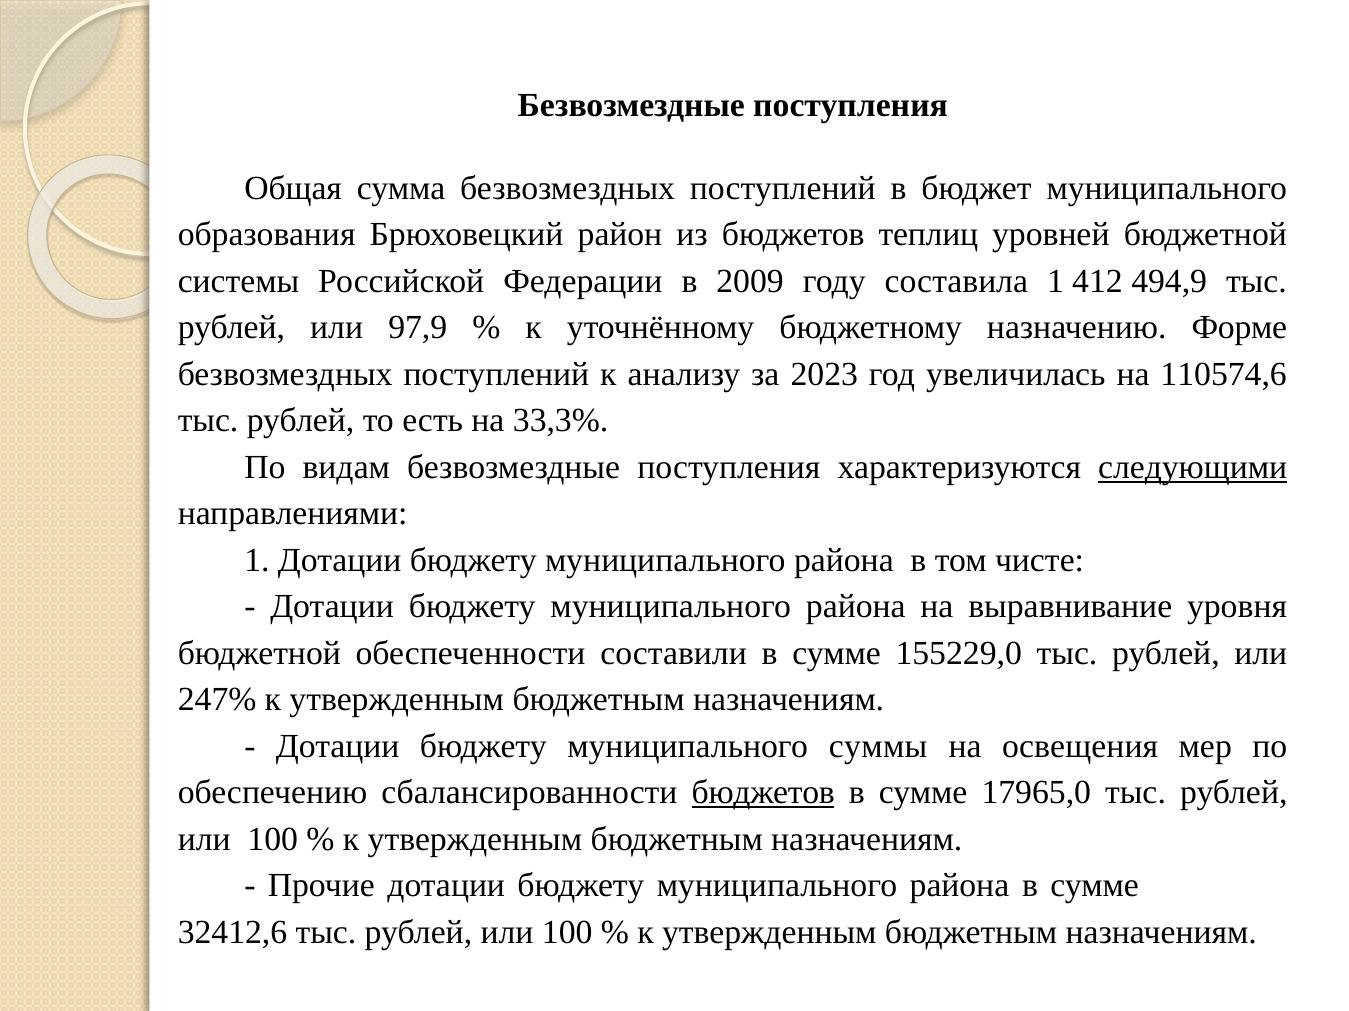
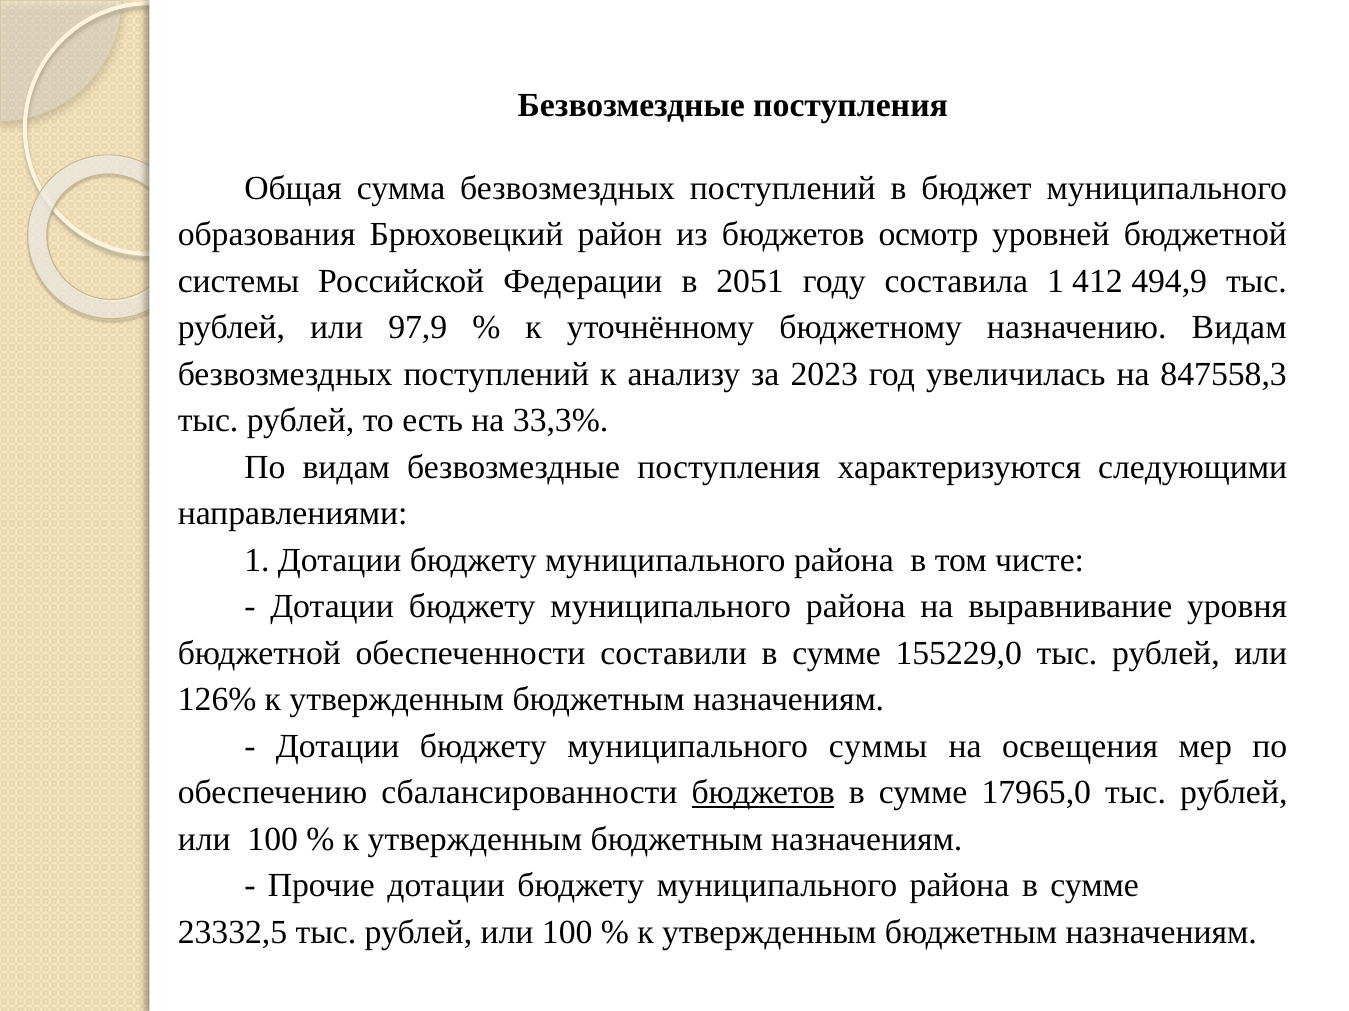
теплиц: теплиц -> осмотр (929, 235)
2009: 2009 -> 2051 (750, 281)
назначению Форме: Форме -> Видам (1239, 328)
110574,6: 110574,6 -> 847558,3 (1224, 374)
следующими underline: present -> none (1193, 467)
247%: 247% -> 126% (217, 700)
32412,6: 32412,6 -> 23332,5 (233, 933)
